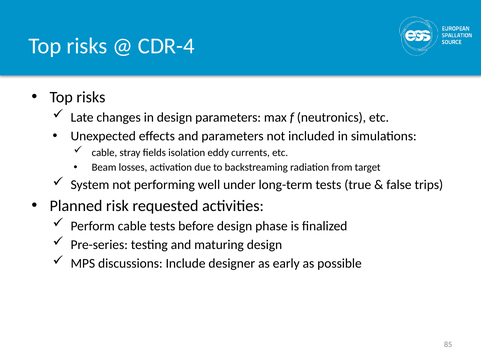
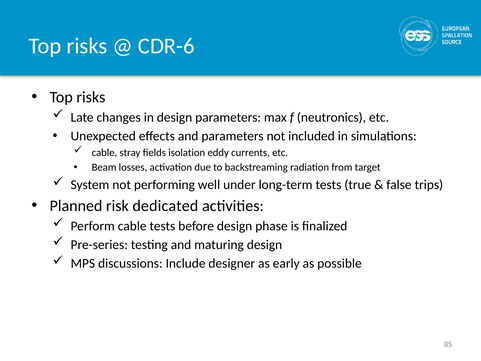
CDR-4: CDR-4 -> CDR-6 (166, 46)
requested: requested -> dedicated (165, 206)
